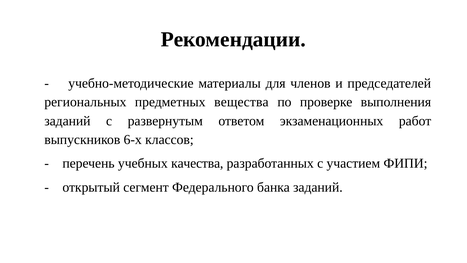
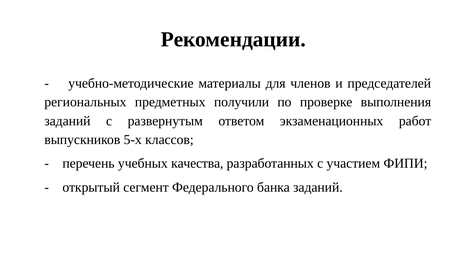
вещества: вещества -> получили (242, 102)
6-х: 6-х -> 5-х (133, 140)
